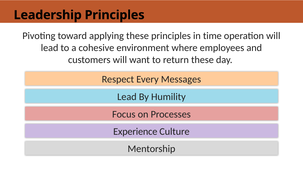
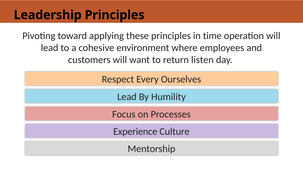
return these: these -> listen (202, 60)
Messages: Messages -> Ourselves (181, 79)
